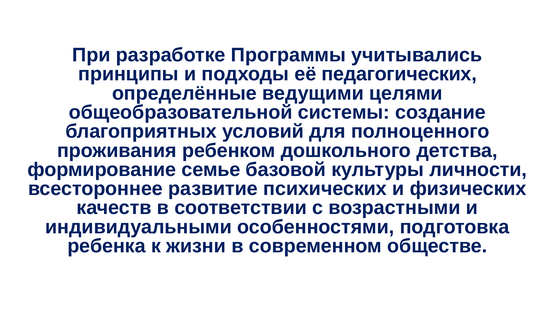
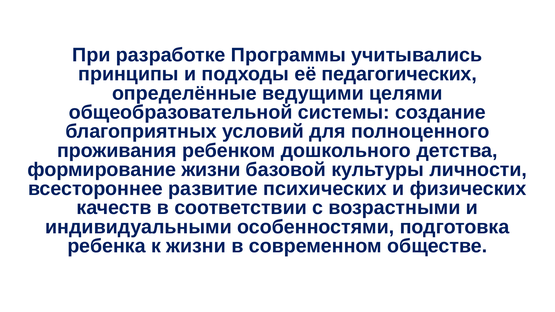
формирование семье: семье -> жизни (211, 170)
